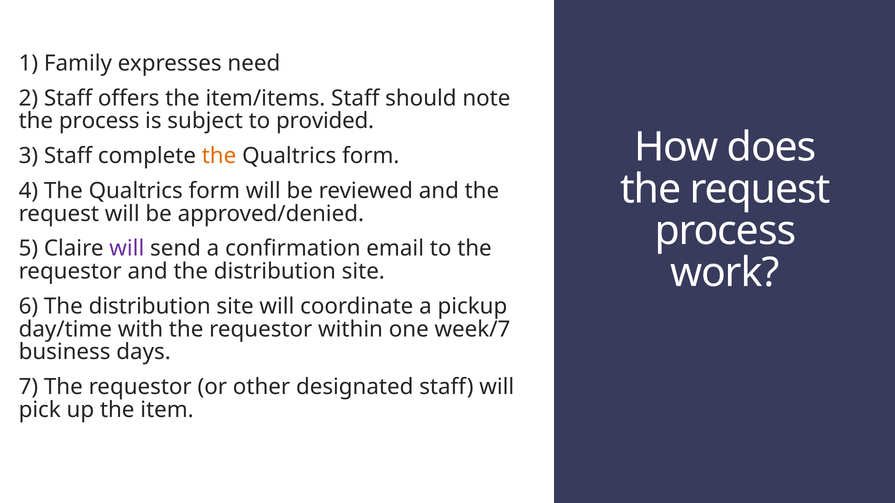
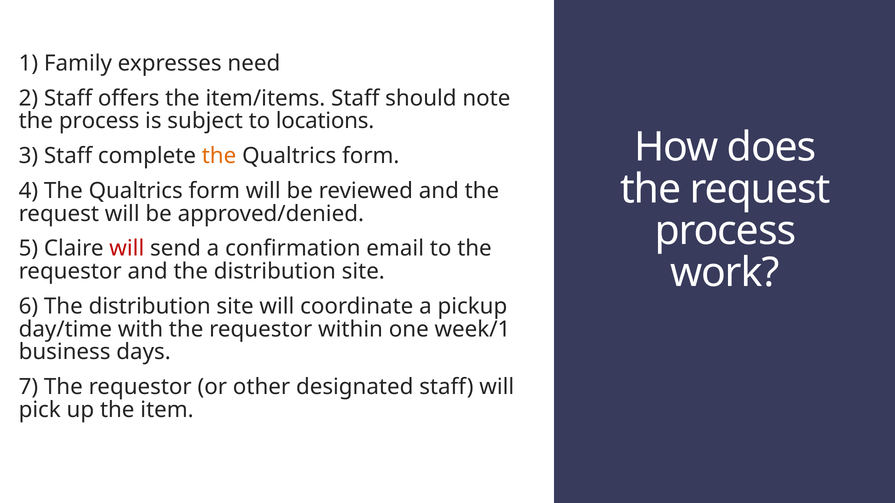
provided: provided -> locations (325, 121)
will colour: purple -> red (127, 249)
week/7: week/7 -> week/1 (472, 329)
